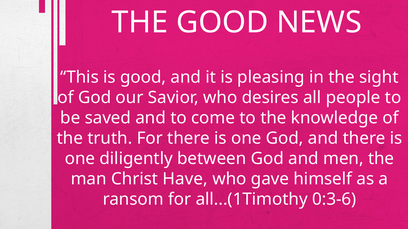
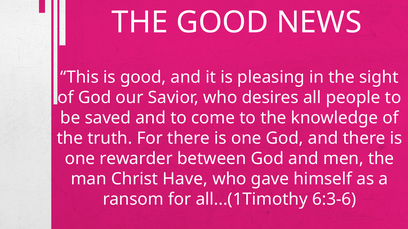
diligently: diligently -> rewarder (136, 159)
0:3-6: 0:3-6 -> 6:3-6 (334, 200)
